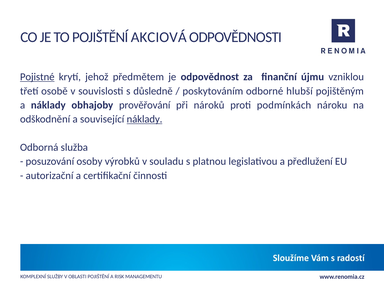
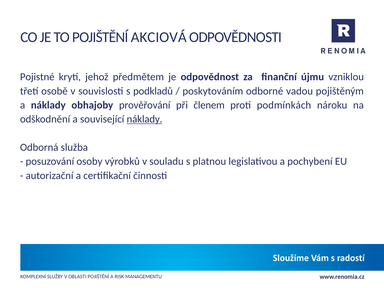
Pojistné underline: present -> none (37, 77)
důsledně: důsledně -> podkladů (153, 91)
hlubší: hlubší -> vadou (300, 91)
nároků: nároků -> členem (209, 105)
předlužení: předlužení -> pochybení (310, 161)
